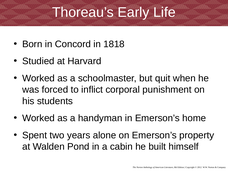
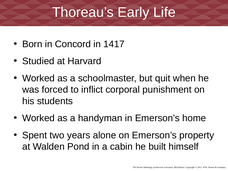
1818: 1818 -> 1417 (114, 44)
